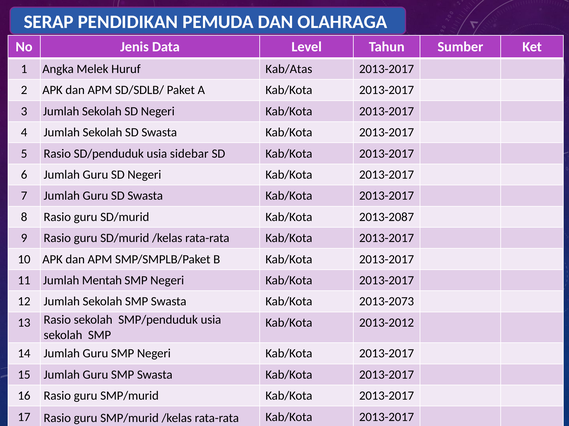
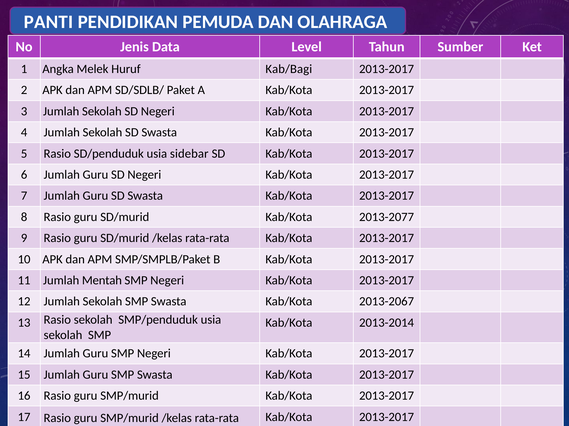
SERAP: SERAP -> PANTI (49, 22)
Kab/Atas: Kab/Atas -> Kab/Bagi (289, 69)
2013-2087: 2013-2087 -> 2013-2077 (387, 217)
2013-2073: 2013-2073 -> 2013-2067 (387, 302)
2013-2012: 2013-2012 -> 2013-2014 (387, 323)
